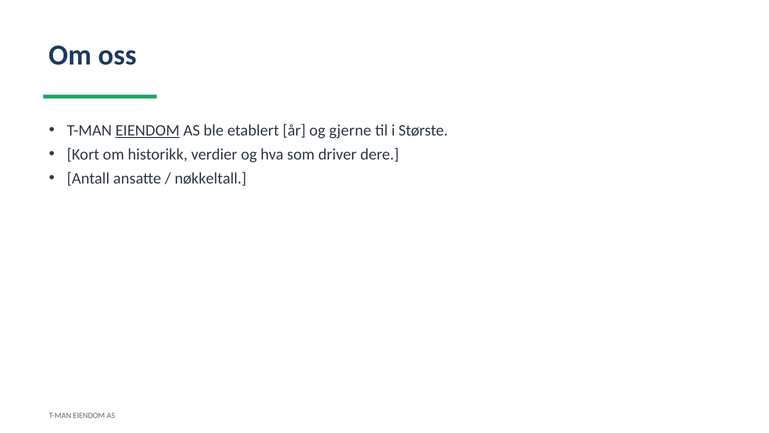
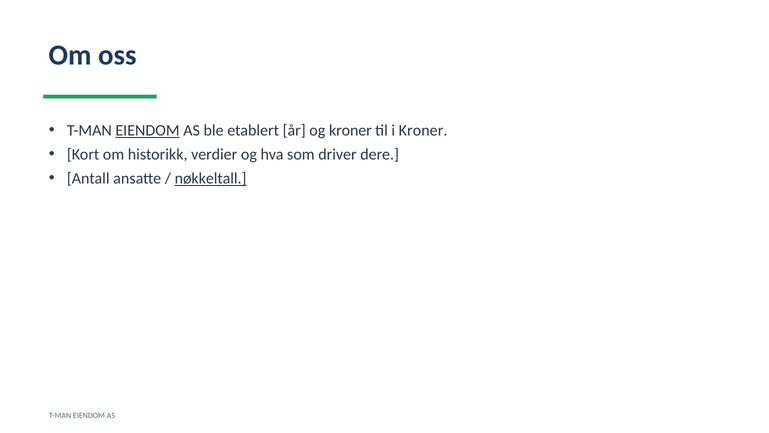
og gjerne: gjerne -> kroner (350, 130)
i Største: Største -> Kroner (423, 130)
nøkkeltall underline: none -> present (211, 178)
